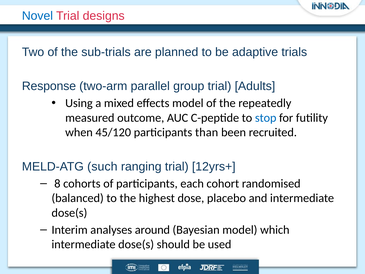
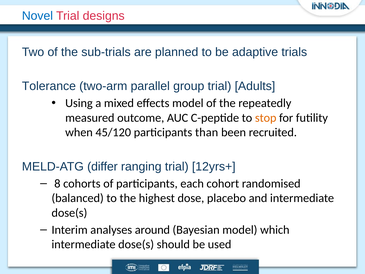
Response: Response -> Tolerance (49, 86)
stop colour: blue -> orange (266, 118)
such: such -> differ (102, 166)
